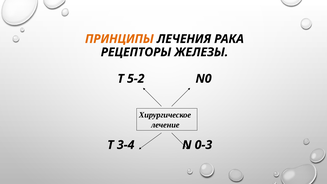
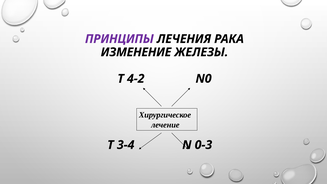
ПРИНЦИПЫ colour: orange -> purple (119, 39)
РЕЦЕПТОРЫ: РЕЦЕПТОРЫ -> ИЗМЕНЕНИЕ (136, 52)
5-2: 5-2 -> 4-2 (136, 79)
